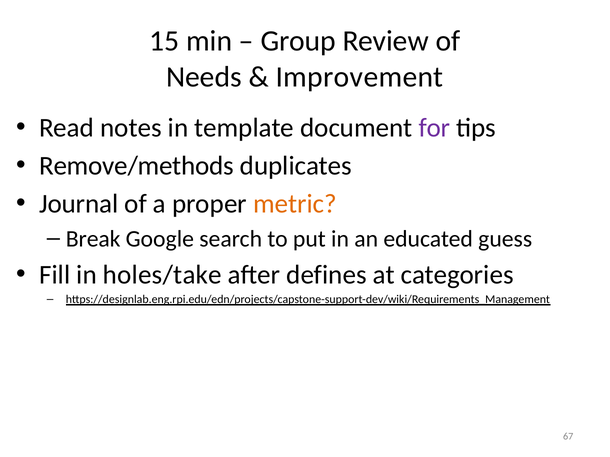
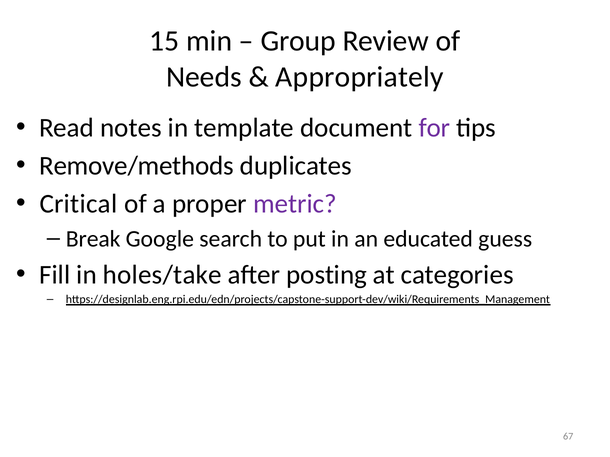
Improvement: Improvement -> Appropriately (360, 77)
Journal: Journal -> Critical (79, 204)
metric colour: orange -> purple (295, 204)
defines: defines -> posting (327, 275)
